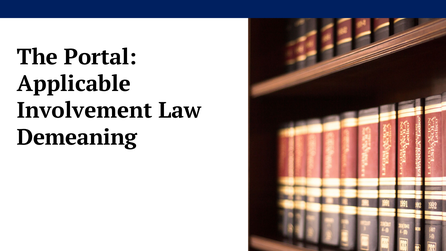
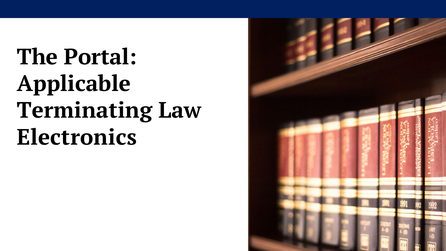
Involvement: Involvement -> Terminating (85, 111)
Demeaning: Demeaning -> Electronics (77, 137)
